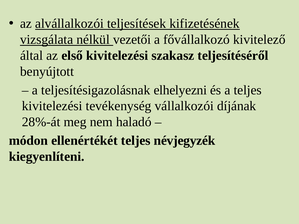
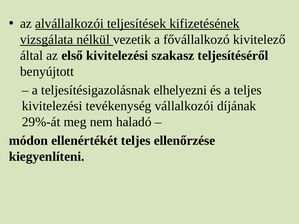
vezetői: vezetői -> vezetik (132, 40)
28%-át: 28%-át -> 29%-át (41, 122)
névjegyzék: névjegyzék -> ellenőrzése (184, 141)
